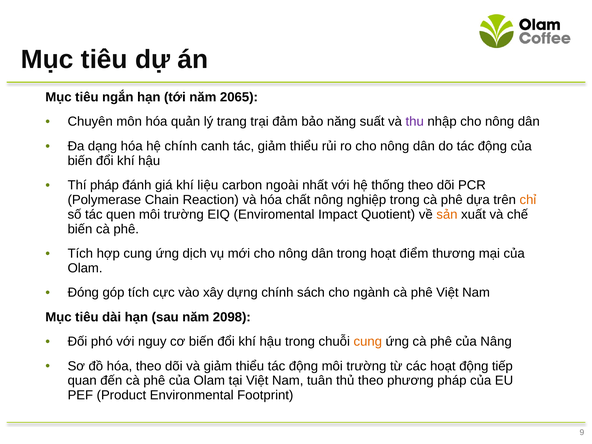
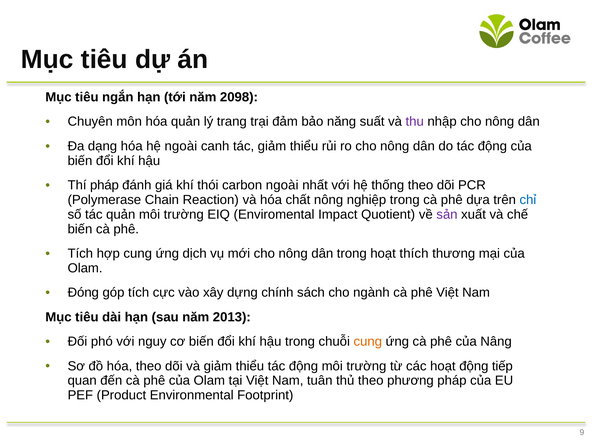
2065: 2065 -> 2098 (239, 97)
hệ chính: chính -> ngoài (181, 146)
liệu: liệu -> thói (208, 185)
chỉ colour: orange -> blue (528, 200)
tác quen: quen -> quản (121, 214)
sản colour: orange -> purple (447, 214)
điểm: điểm -> thích (414, 254)
2098: 2098 -> 2013 (232, 317)
